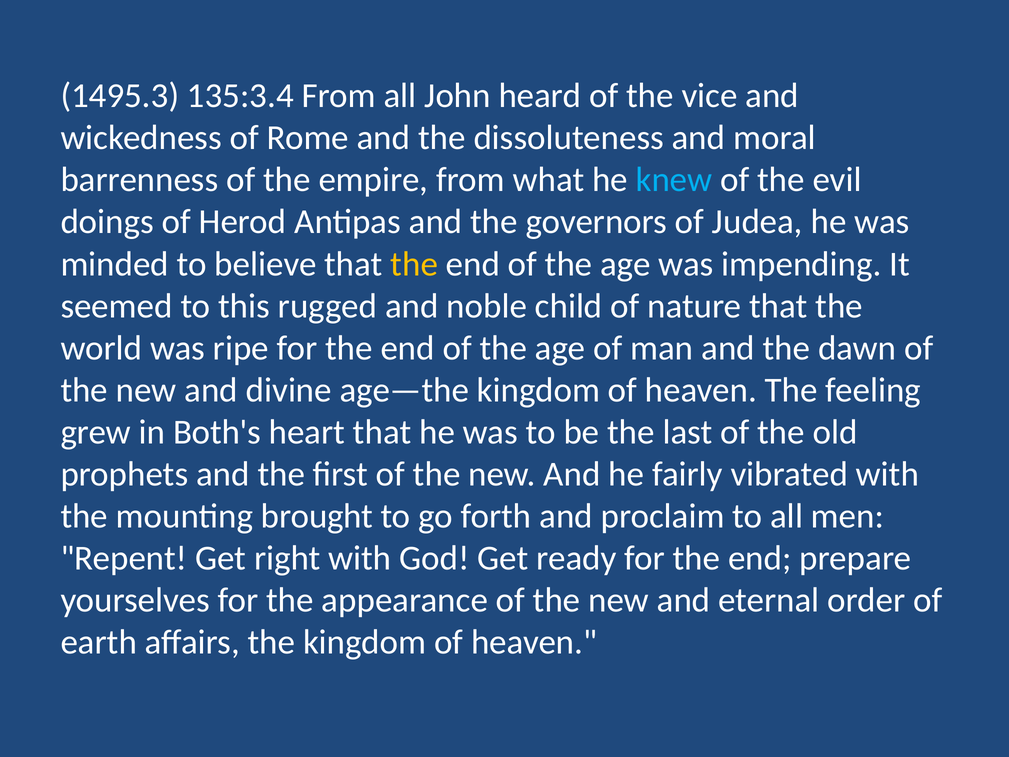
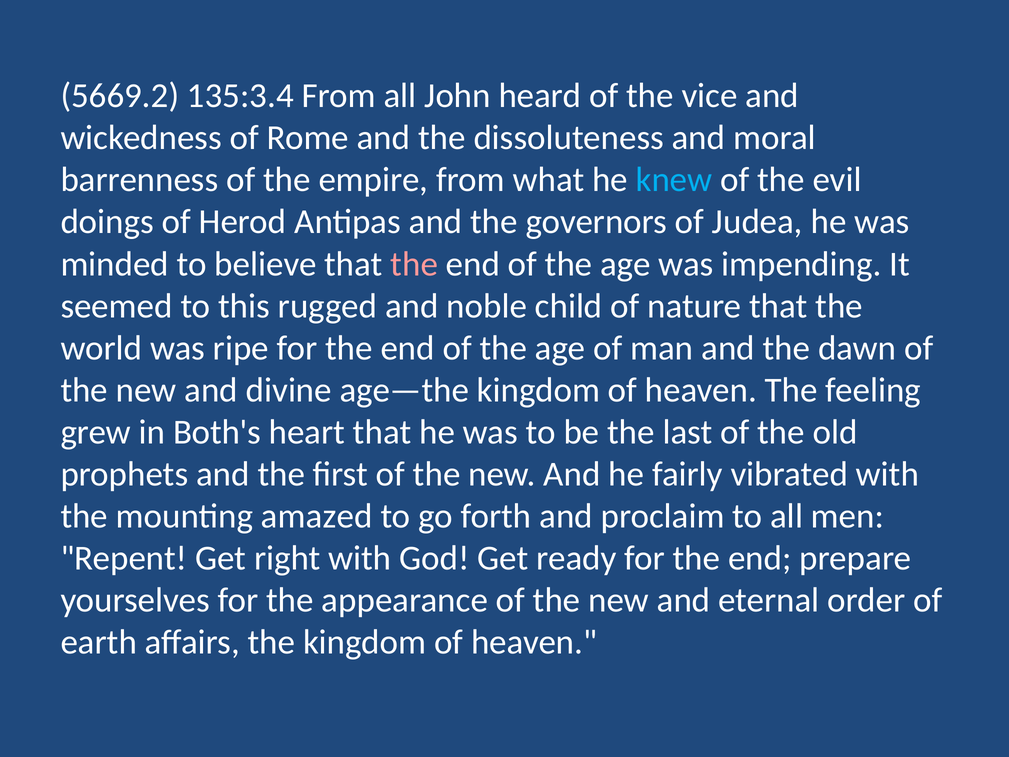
1495.3: 1495.3 -> 5669.2 (120, 96)
the colour: yellow -> pink (414, 264)
brought: brought -> amazed (317, 516)
